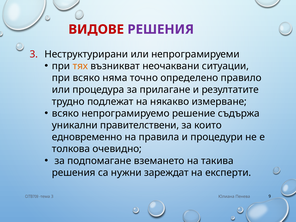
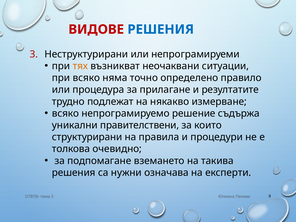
РЕШЕНИЯ colour: purple -> blue (161, 29)
едновременно: едновременно -> структурирани (87, 137)
зареждат: зареждат -> означава (166, 173)
